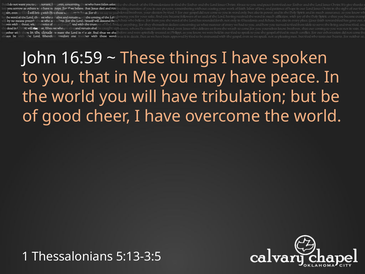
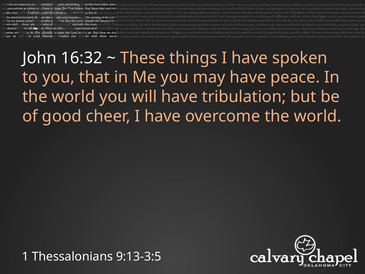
16:59: 16:59 -> 16:32 (82, 58)
5:13-3:5: 5:13-3:5 -> 9:13-3:5 (139, 256)
